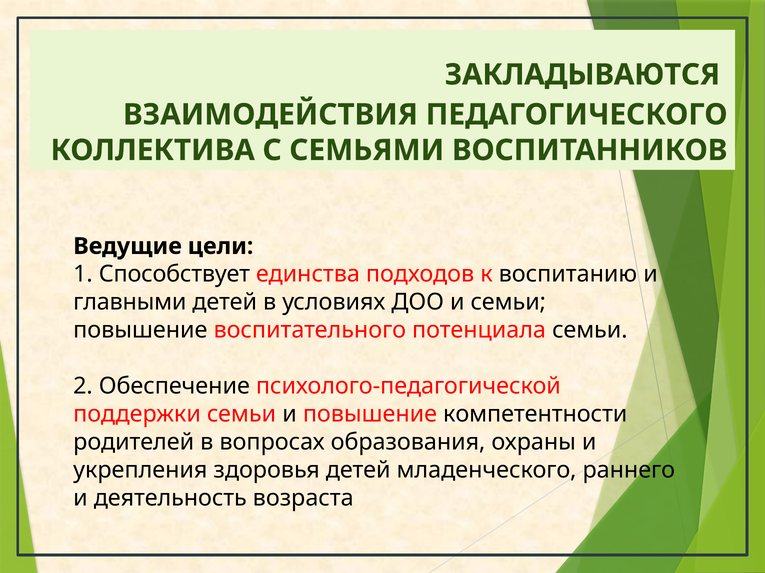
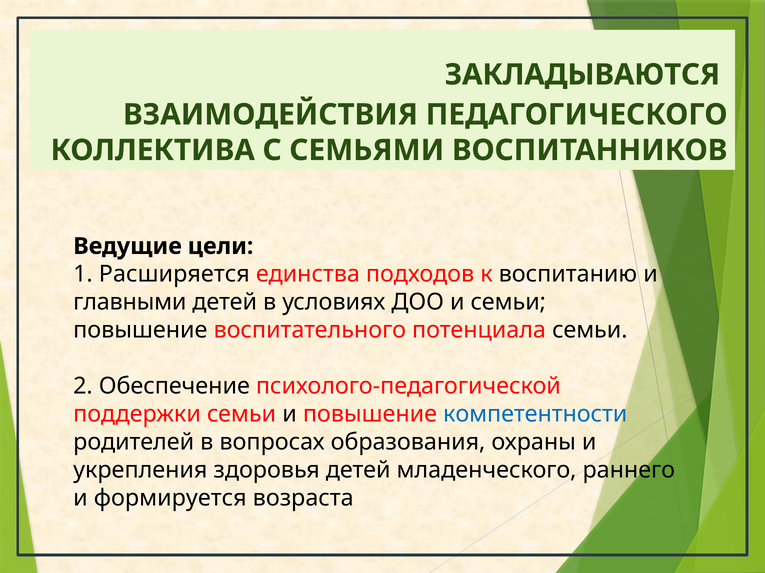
Способствует: Способствует -> Расширяется (174, 275)
компетентности colour: black -> blue (535, 415)
деятельность: деятельность -> формируется (170, 499)
